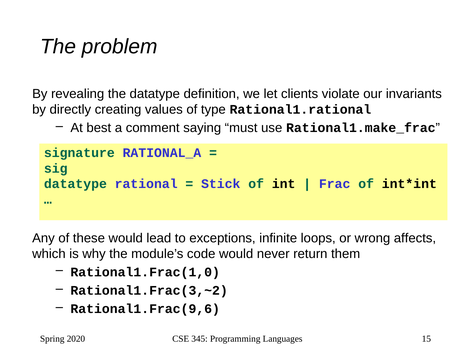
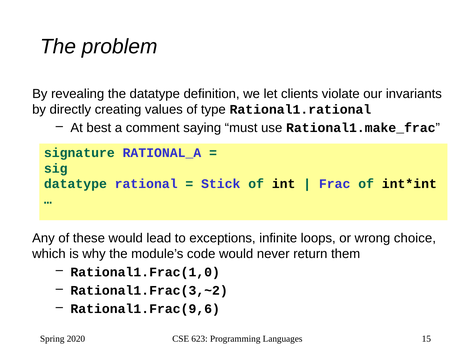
affects: affects -> choice (415, 238)
345: 345 -> 623 (200, 338)
